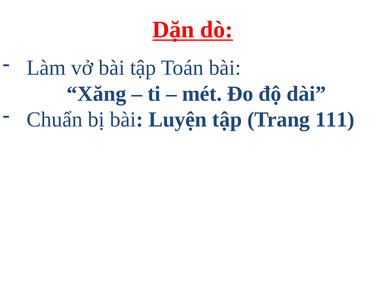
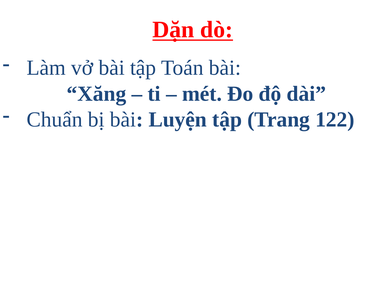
111: 111 -> 122 (335, 119)
